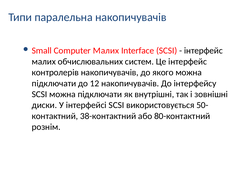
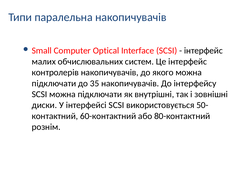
Computer Малих: Малих -> Optical (106, 51)
12: 12 -> 35 (95, 84)
38-контактний: 38-контактний -> 60-контактний (108, 116)
